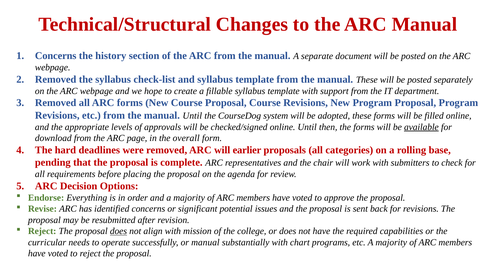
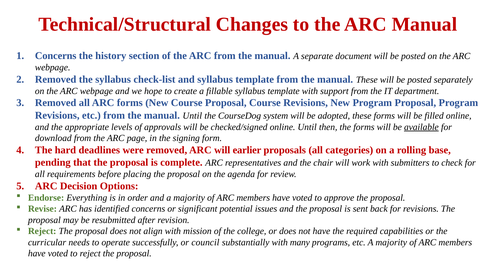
overall: overall -> signing (186, 138)
does underline: present -> none (118, 231)
or manual: manual -> council (205, 242)
chart: chart -> many (300, 242)
